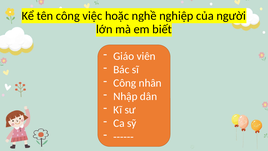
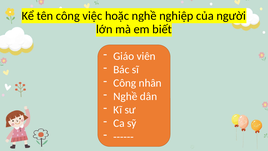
Nhập: Nhập -> Nghề (125, 96)
